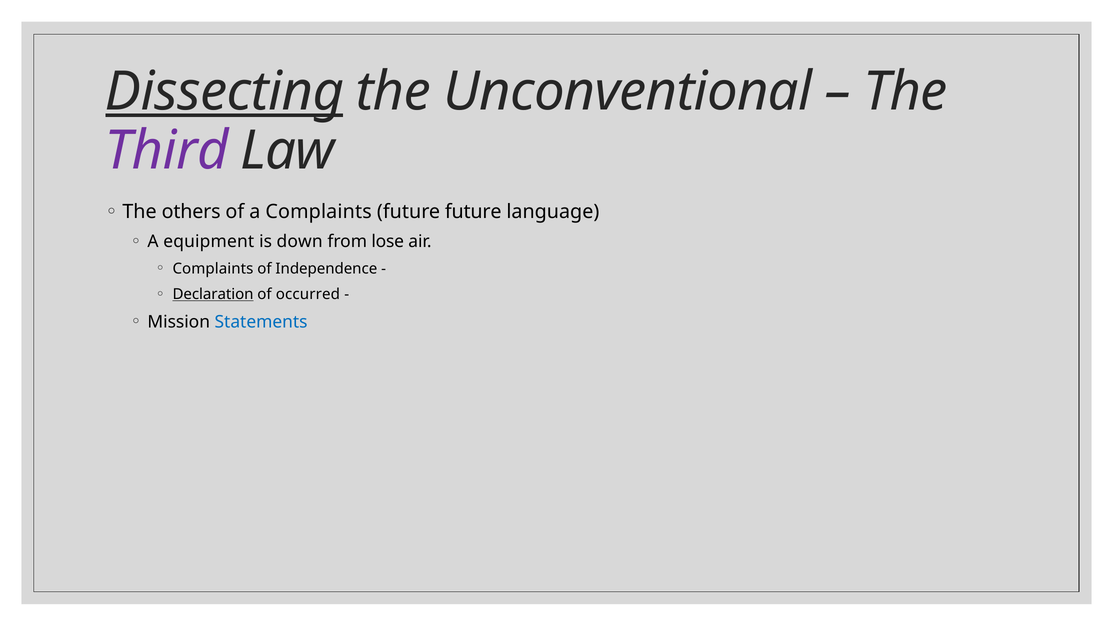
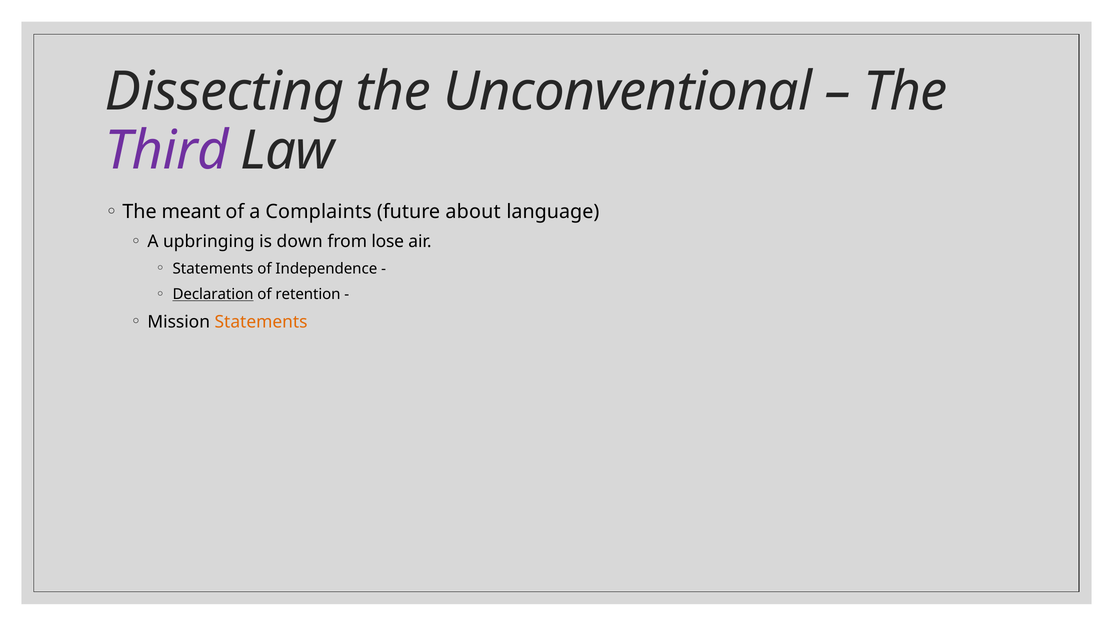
Dissecting underline: present -> none (225, 92)
others: others -> meant (191, 212)
future future: future -> about (473, 212)
equipment: equipment -> upbringing (209, 242)
Complaints: Complaints -> Statements (213, 269)
occurred: occurred -> retention (308, 294)
Statements colour: blue -> orange (261, 322)
